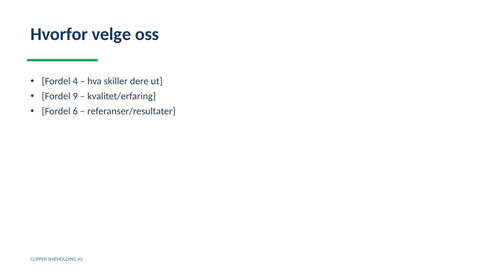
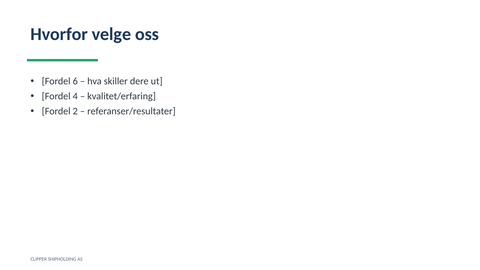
4: 4 -> 6 (75, 81)
9: 9 -> 4 (75, 96)
6: 6 -> 2 (75, 111)
